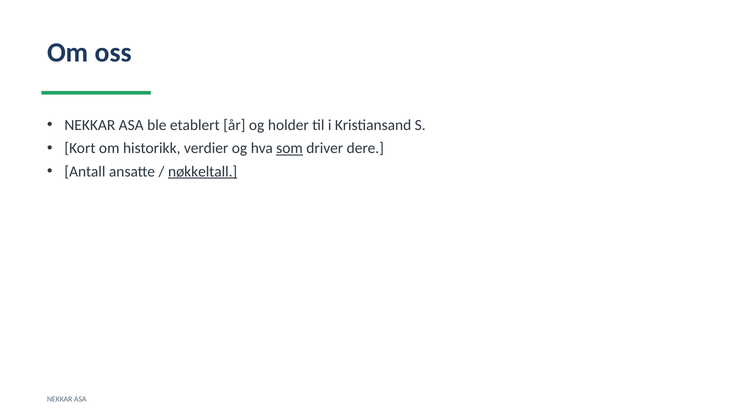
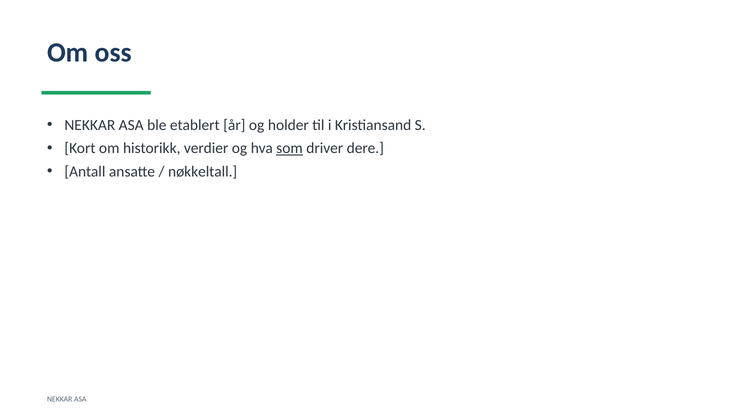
nøkkeltall underline: present -> none (203, 172)
